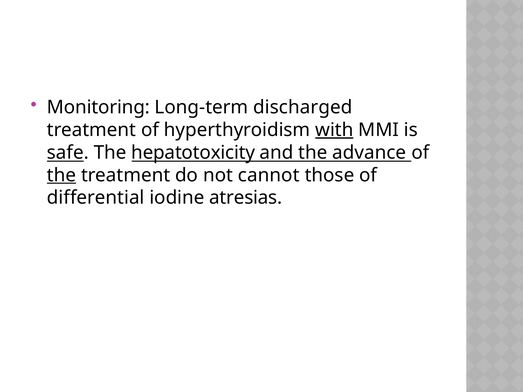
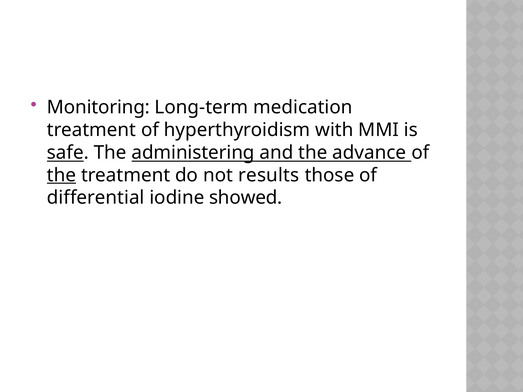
discharged: discharged -> medication (303, 107)
with underline: present -> none (334, 130)
hepatotoxicity: hepatotoxicity -> administering (193, 153)
cannot: cannot -> results (269, 175)
atresias: atresias -> showed (246, 198)
